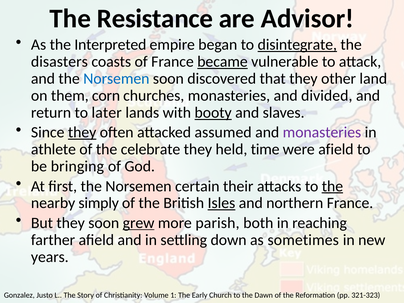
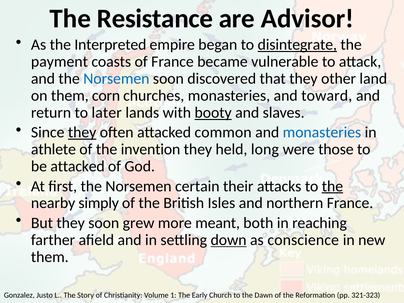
disasters: disasters -> payment (59, 62)
became underline: present -> none (222, 62)
divided: divided -> toward (327, 96)
assumed: assumed -> common (223, 132)
monasteries colour: purple -> blue (322, 132)
celebrate: celebrate -> invention (151, 149)
time: time -> long (265, 149)
were afield: afield -> those (336, 149)
be bringing: bringing -> attacked (78, 166)
Isles underline: present -> none (221, 203)
grew underline: present -> none (139, 223)
parish: parish -> meant (218, 223)
down underline: none -> present (229, 240)
sometimes: sometimes -> conscience (303, 240)
years: years -> them (50, 257)
